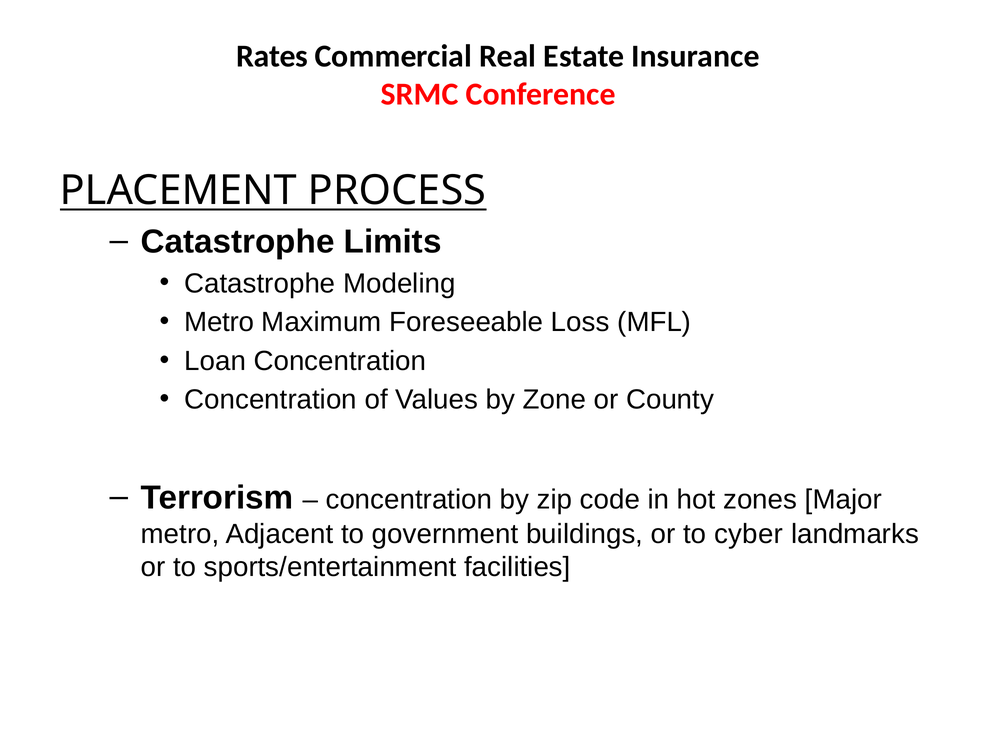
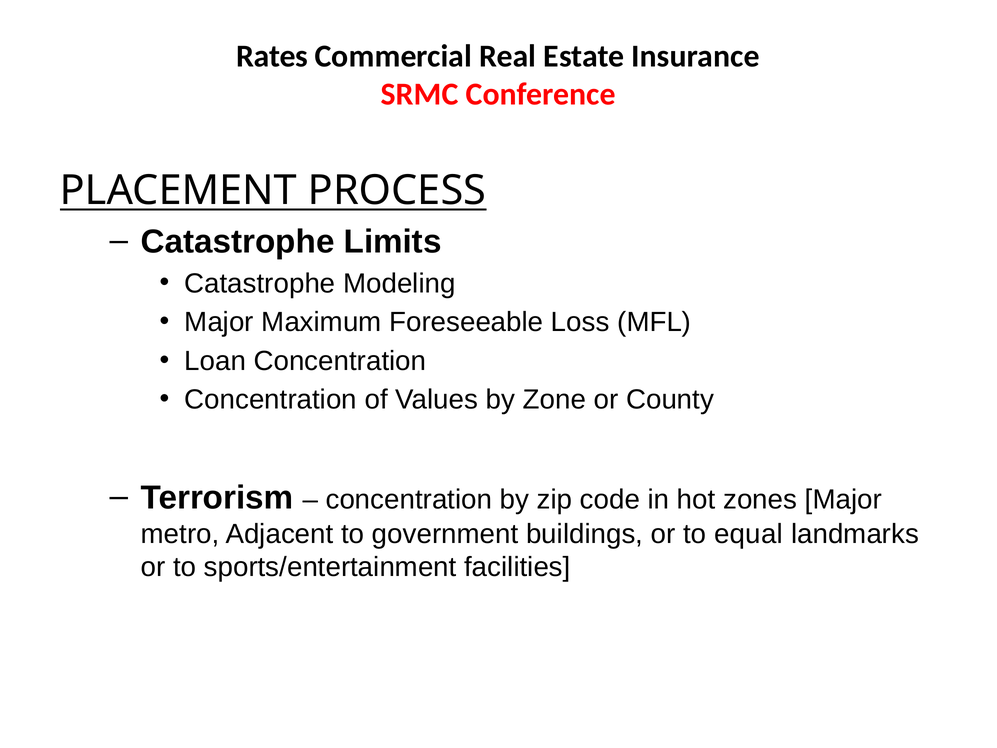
Metro: Metro -> Major (219, 322)
cyber: cyber -> equal (749, 534)
